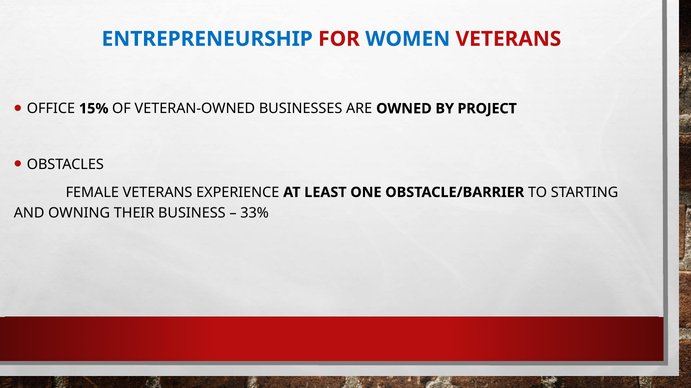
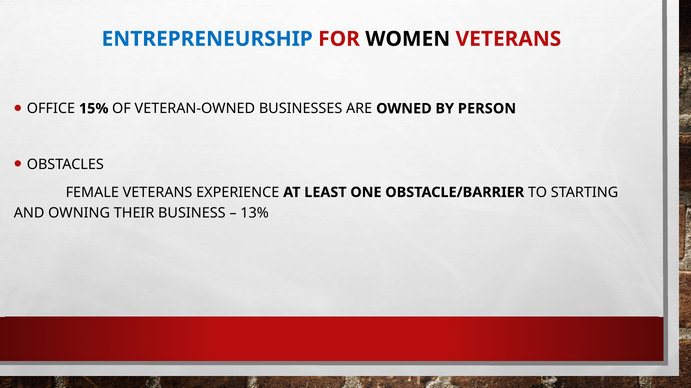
WOMEN colour: blue -> black (408, 39)
PROJECT: PROJECT -> PERSON (487, 109)
33%: 33% -> 13% (255, 213)
